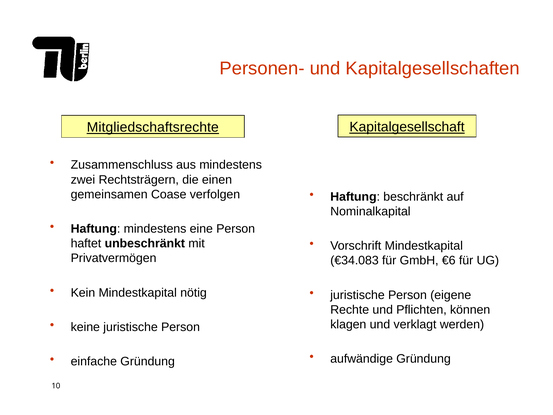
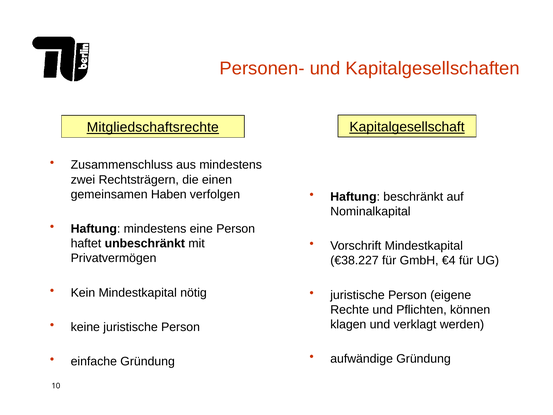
Coase: Coase -> Haben (169, 194)
€34.083: €34.083 -> €38.227 (355, 260)
€6: €6 -> €4 (449, 260)
